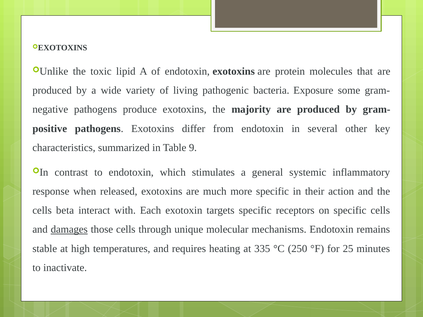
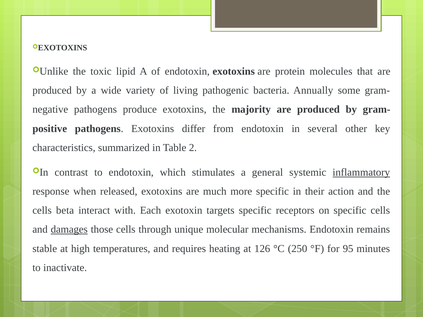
Exposure: Exposure -> Annually (313, 91)
9: 9 -> 2 (193, 148)
inflammatory underline: none -> present (361, 173)
335: 335 -> 126 (262, 249)
25: 25 -> 95 (348, 249)
